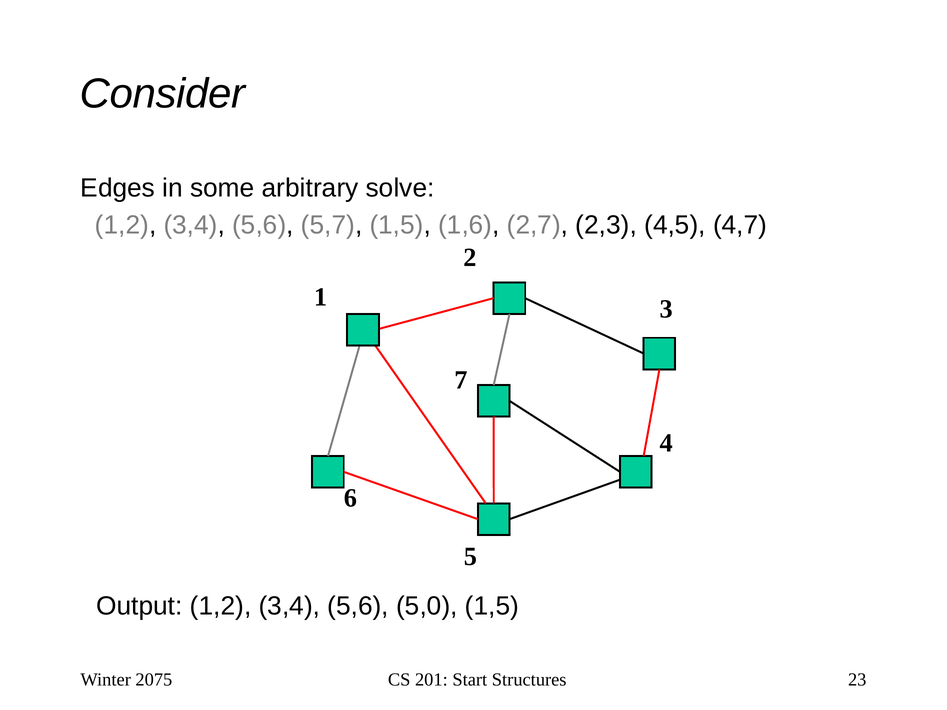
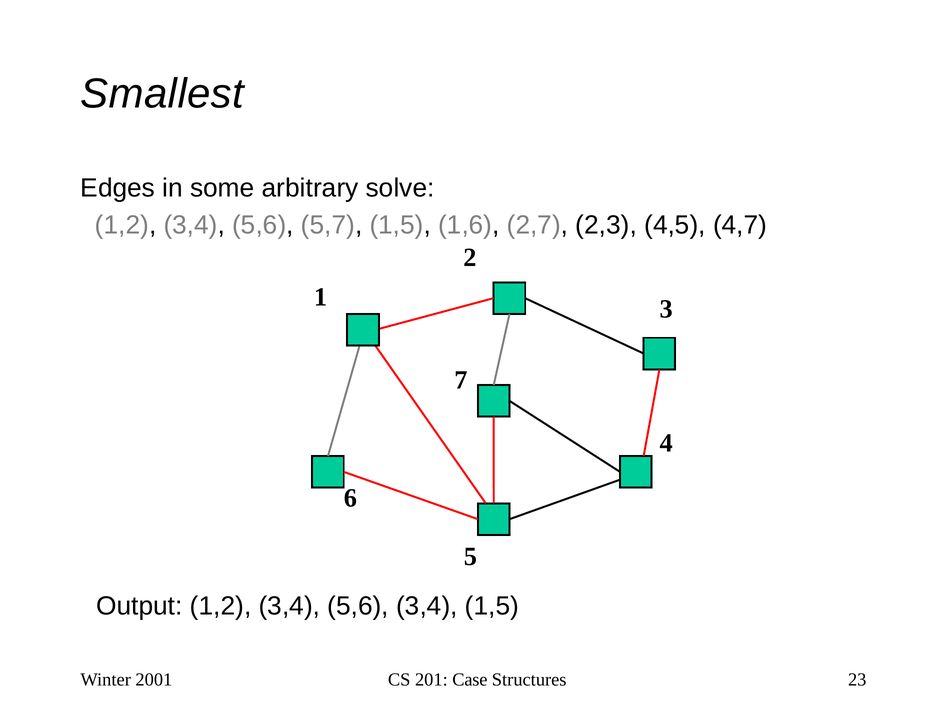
Consider: Consider -> Smallest (162, 94)
5,6 5,0: 5,0 -> 3,4 (427, 606)
2075: 2075 -> 2001 (154, 680)
Start: Start -> Case (470, 680)
